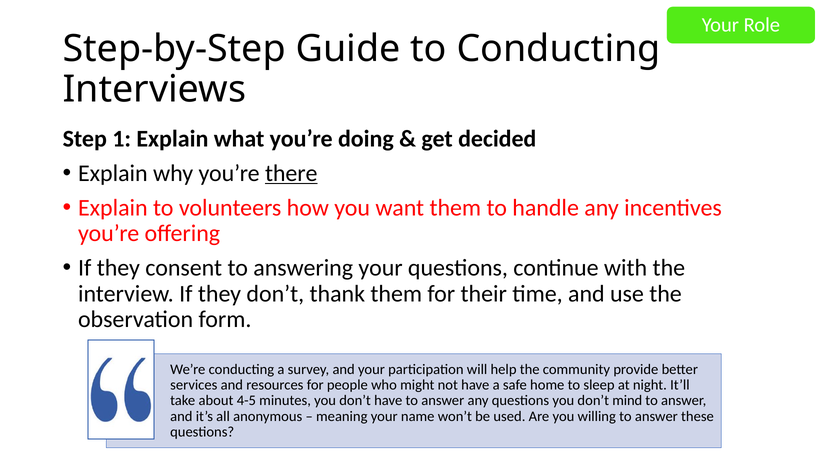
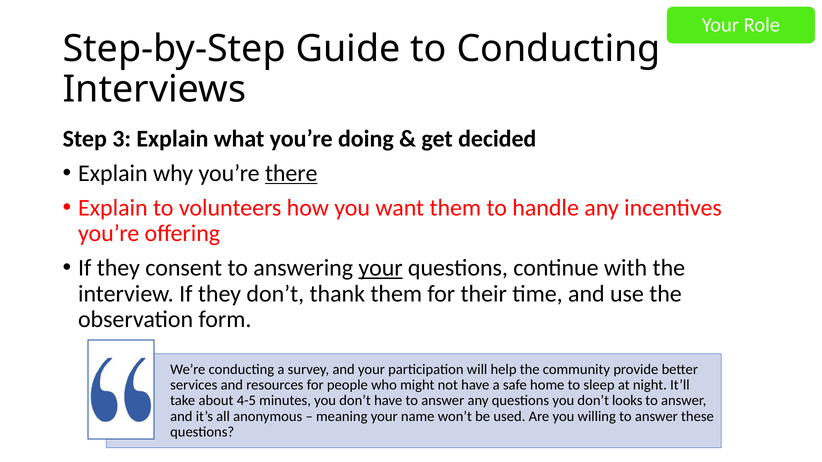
1: 1 -> 3 (122, 139)
your underline: none -> present (381, 268)
mind: mind -> looks (627, 401)
